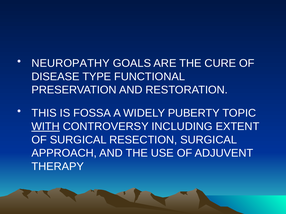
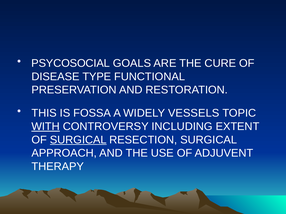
NEUROPATHY: NEUROPATHY -> PSYCOSOCIAL (71, 63)
PUBERTY: PUBERTY -> VESSELS (194, 113)
SURGICAL underline: none -> present (78, 140)
